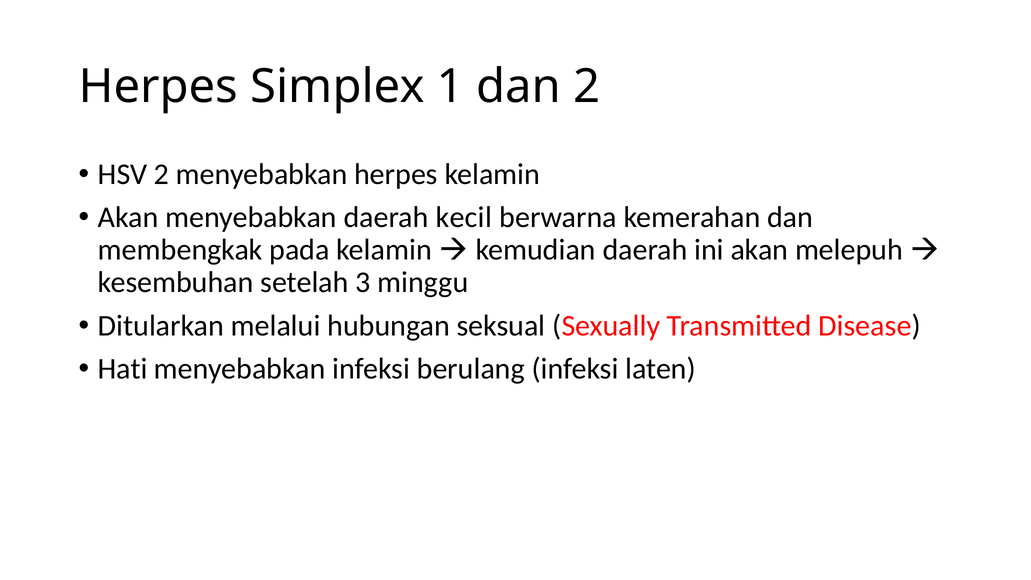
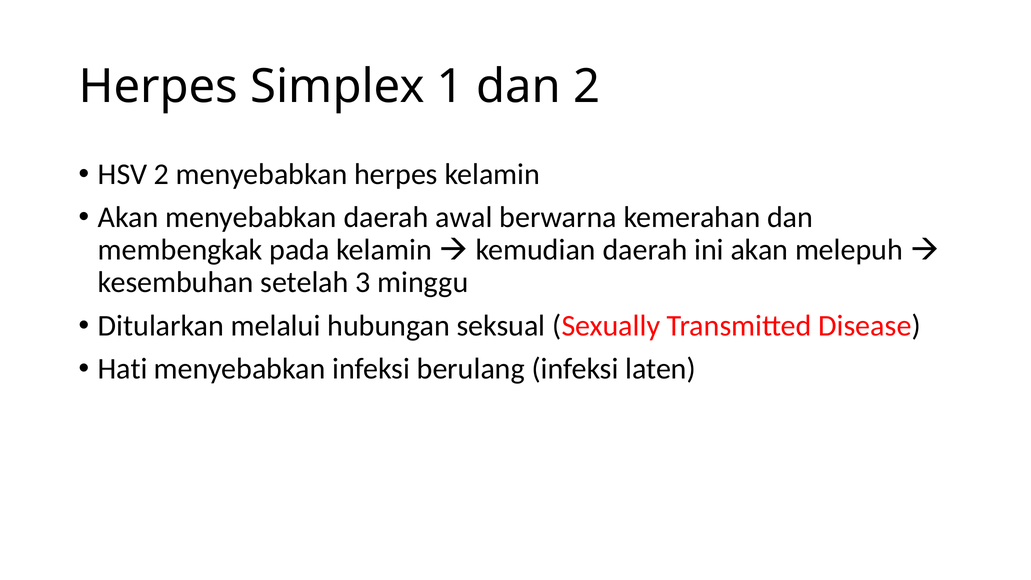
kecil: kecil -> awal (464, 218)
